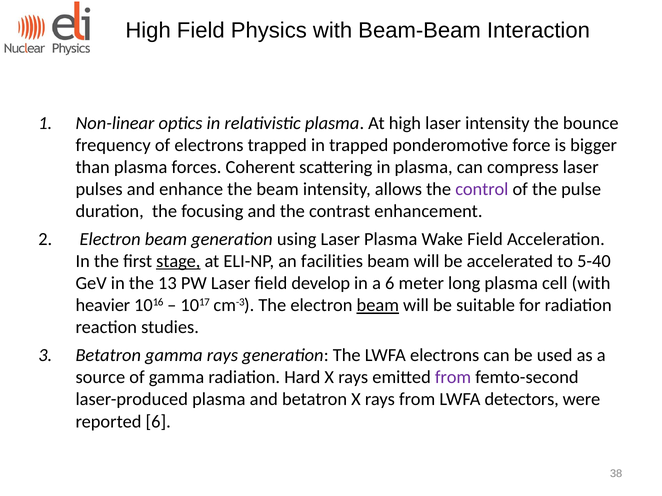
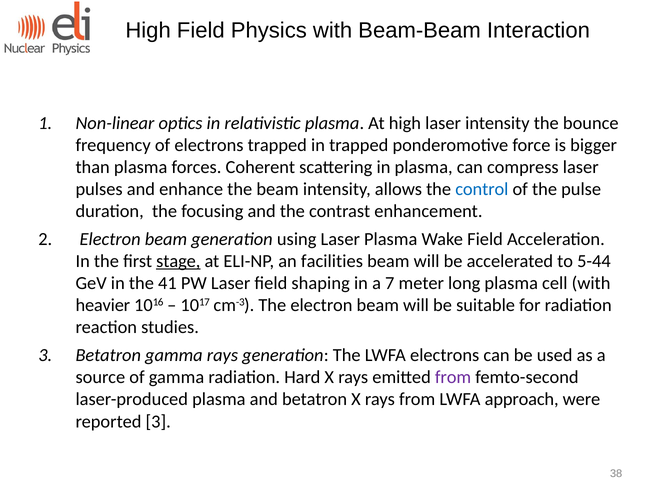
control colour: purple -> blue (482, 189)
5-40: 5-40 -> 5-44 (594, 261)
13: 13 -> 41 (167, 284)
develop: develop -> shaping (321, 284)
a 6: 6 -> 7 (390, 284)
beam underline: present -> none (378, 306)
detectors: detectors -> approach (522, 400)
reported 6: 6 -> 3 (158, 422)
